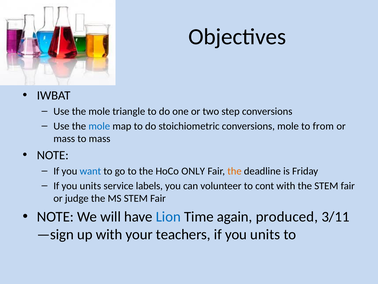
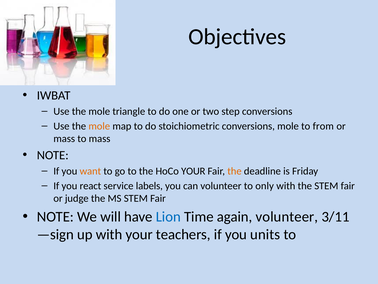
mole colour: blue -> orange (99, 126)
want colour: blue -> orange (90, 171)
HoCo ONLY: ONLY -> YOUR (193, 171)
units: units -> react (90, 185)
cont: cont -> only (265, 185)
again produced: produced -> volunteer (287, 216)
